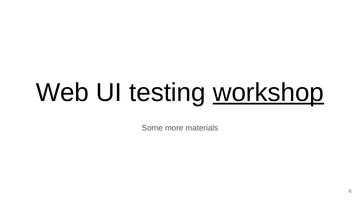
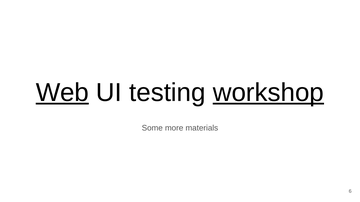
Web underline: none -> present (62, 93)
